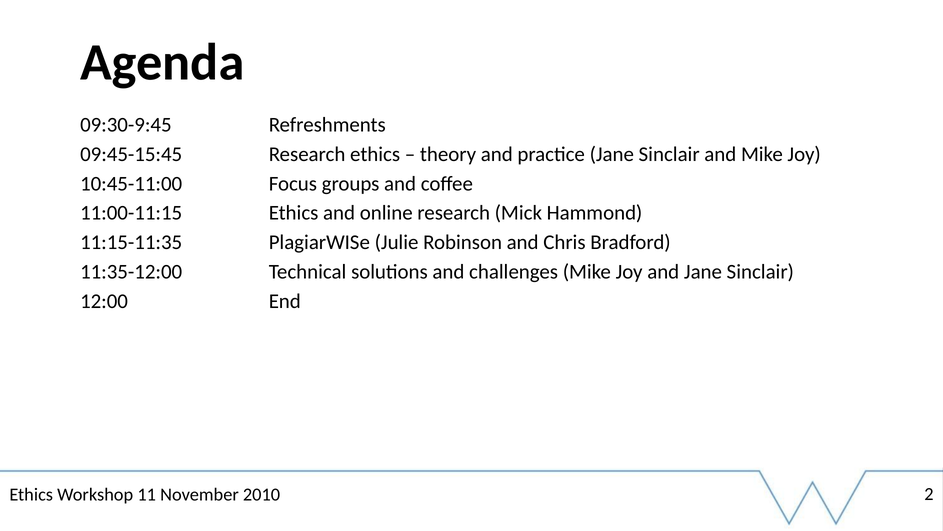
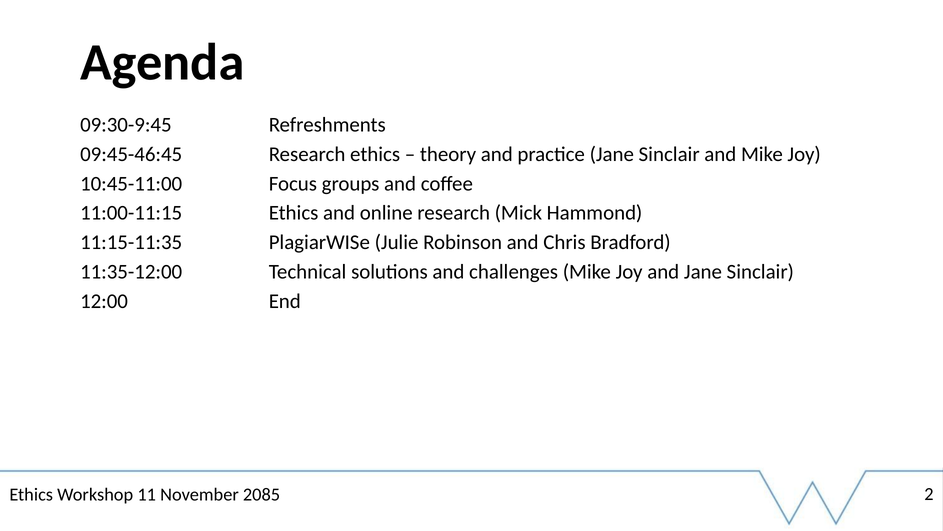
09:45-15:45: 09:45-15:45 -> 09:45-46:45 (131, 154)
2010: 2010 -> 2085 (262, 494)
